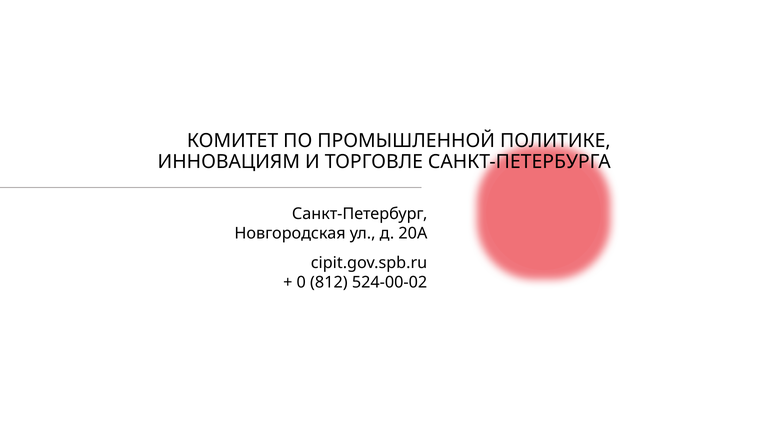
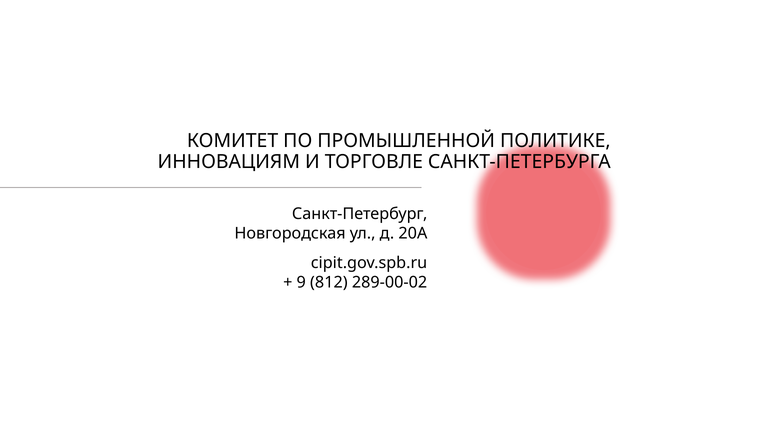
0: 0 -> 9 (301, 282)
524-00-02: 524-00-02 -> 289-00-02 (390, 282)
